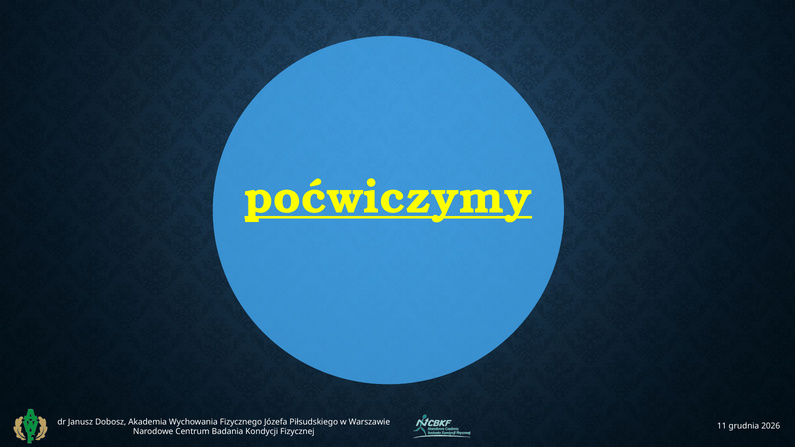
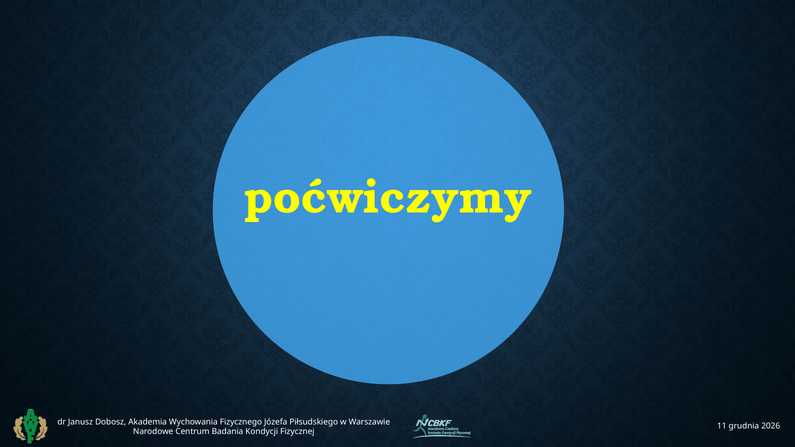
poćwiczymy underline: present -> none (388, 198)
